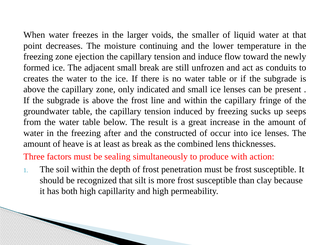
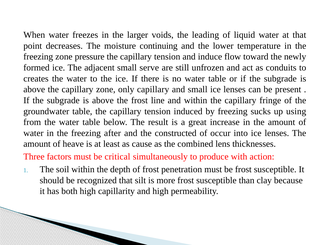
smaller: smaller -> leading (205, 35)
ejection: ejection -> pressure (90, 57)
small break: break -> serve (149, 68)
only indicated: indicated -> capillary (153, 89)
seeps: seeps -> using (296, 111)
as break: break -> cause (142, 144)
sealing: sealing -> critical (117, 156)
